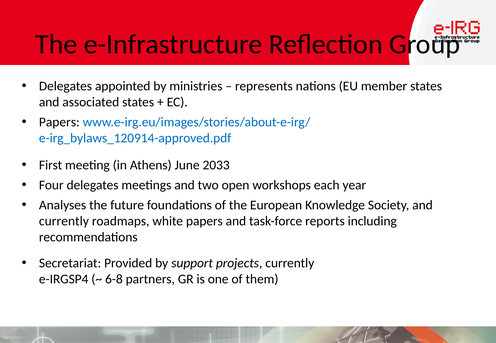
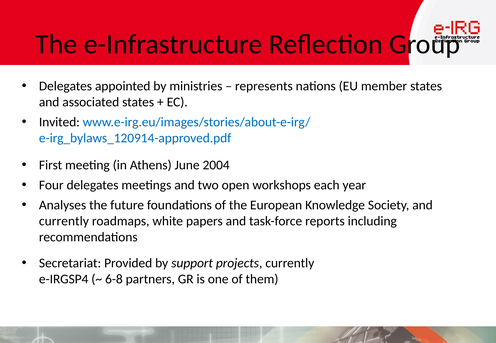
Papers: Papers -> Invited (59, 122)
2033: 2033 -> 2004 (216, 165)
